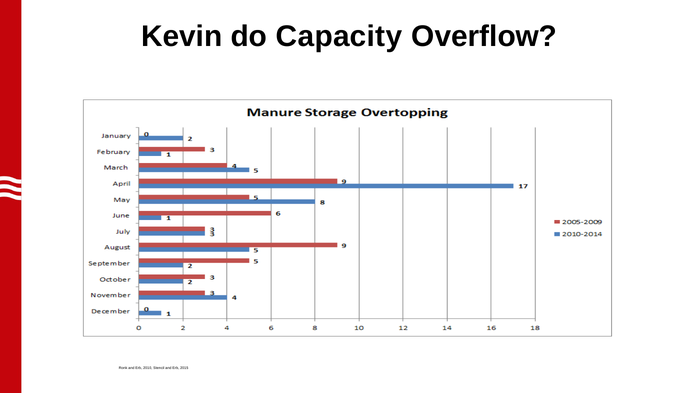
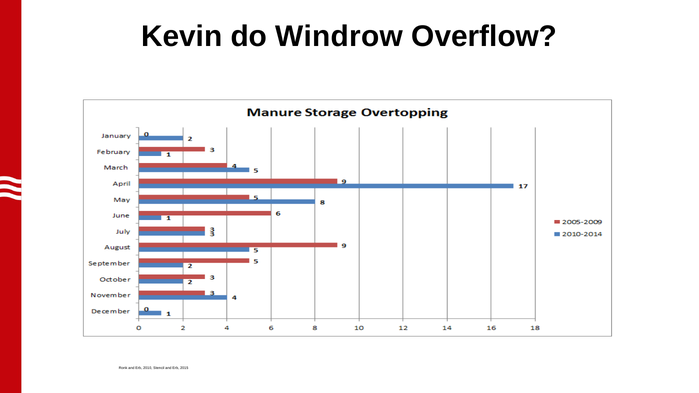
Capacity: Capacity -> Windrow (339, 37)
